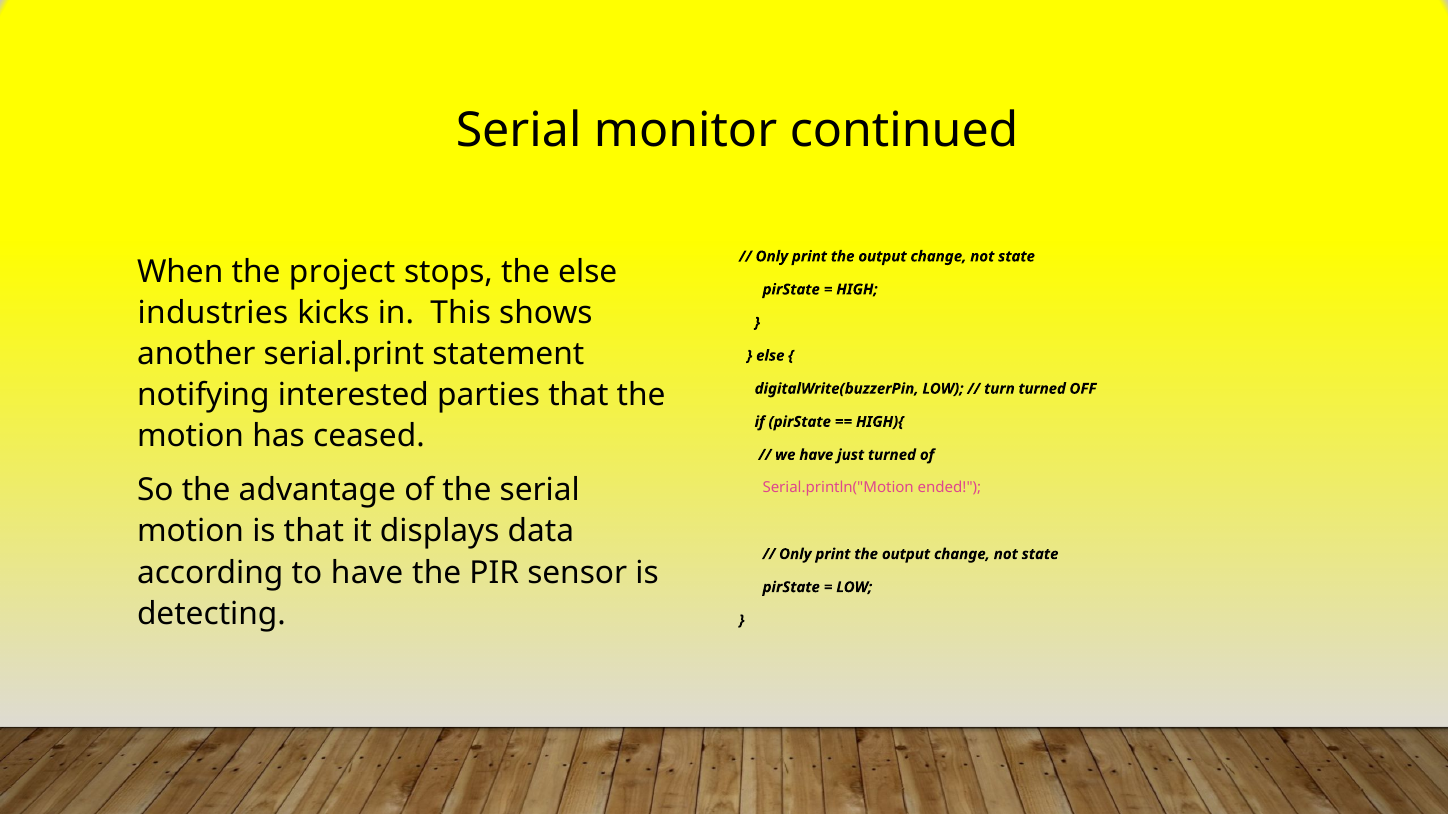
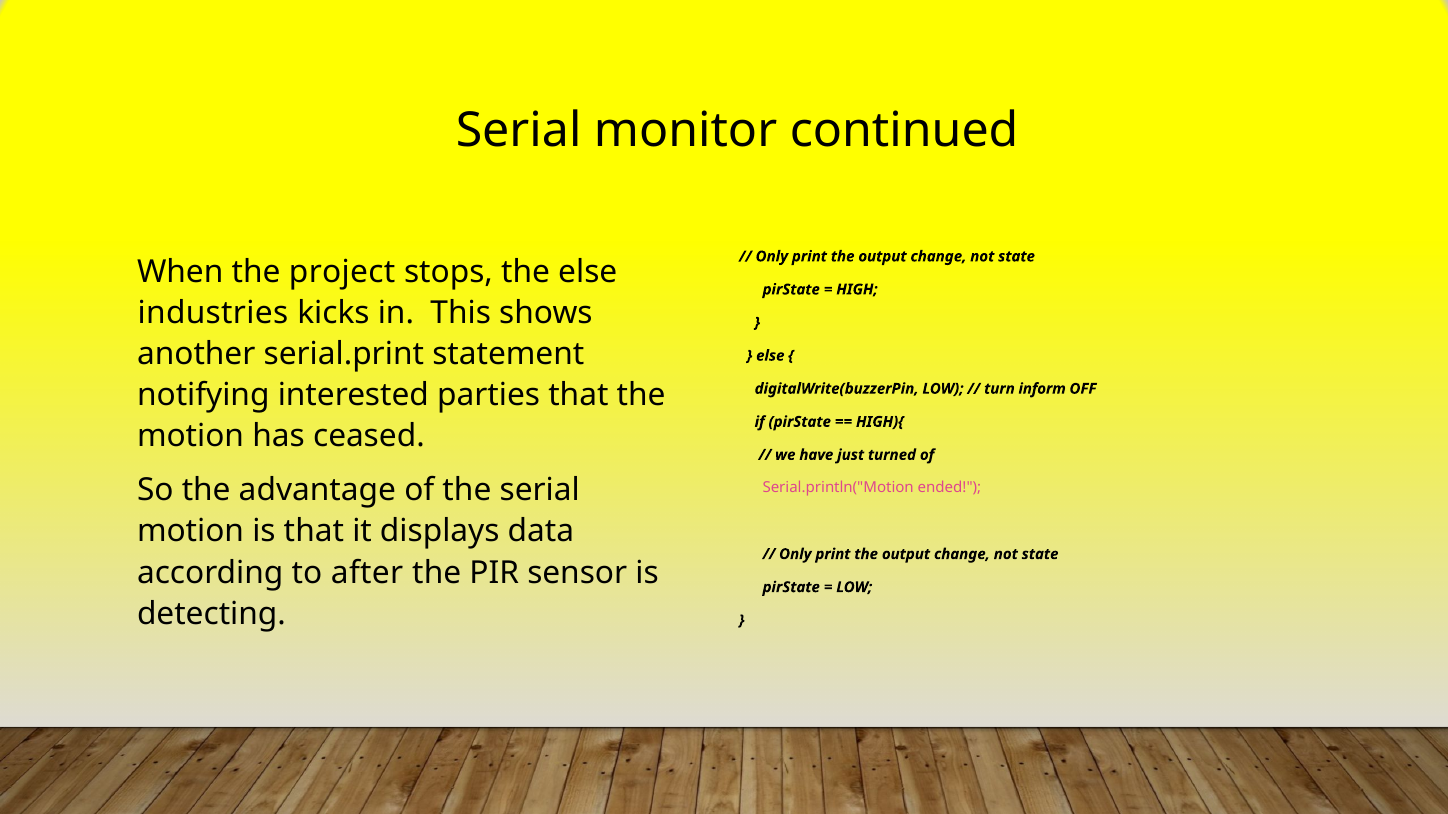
turn turned: turned -> inform (1042, 389)
to have: have -> after (367, 573)
